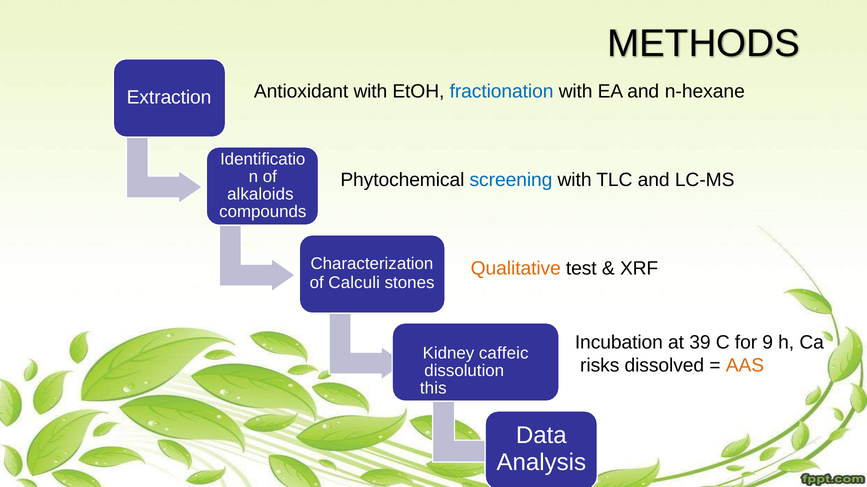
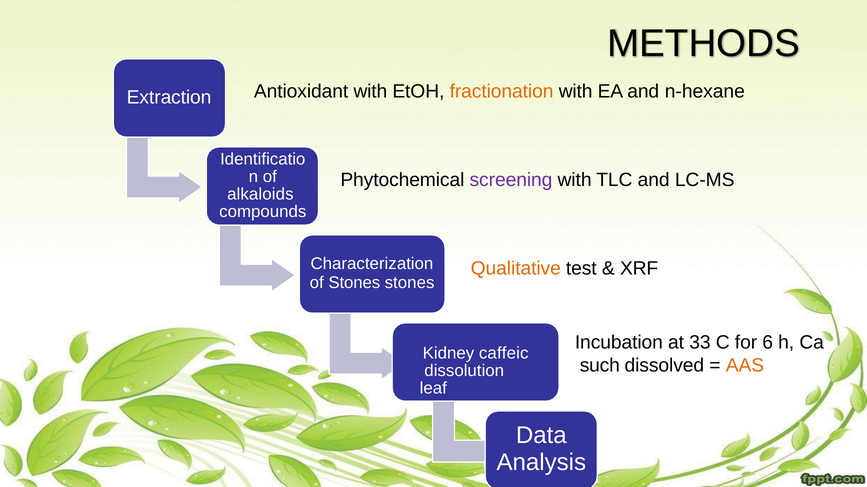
fractionation colour: blue -> orange (502, 91)
screening colour: blue -> purple (511, 180)
of Calculi: Calculi -> Stones (354, 283)
39: 39 -> 33 (700, 343)
9: 9 -> 6 (768, 343)
risks: risks -> such (600, 366)
this: this -> leaf (433, 389)
